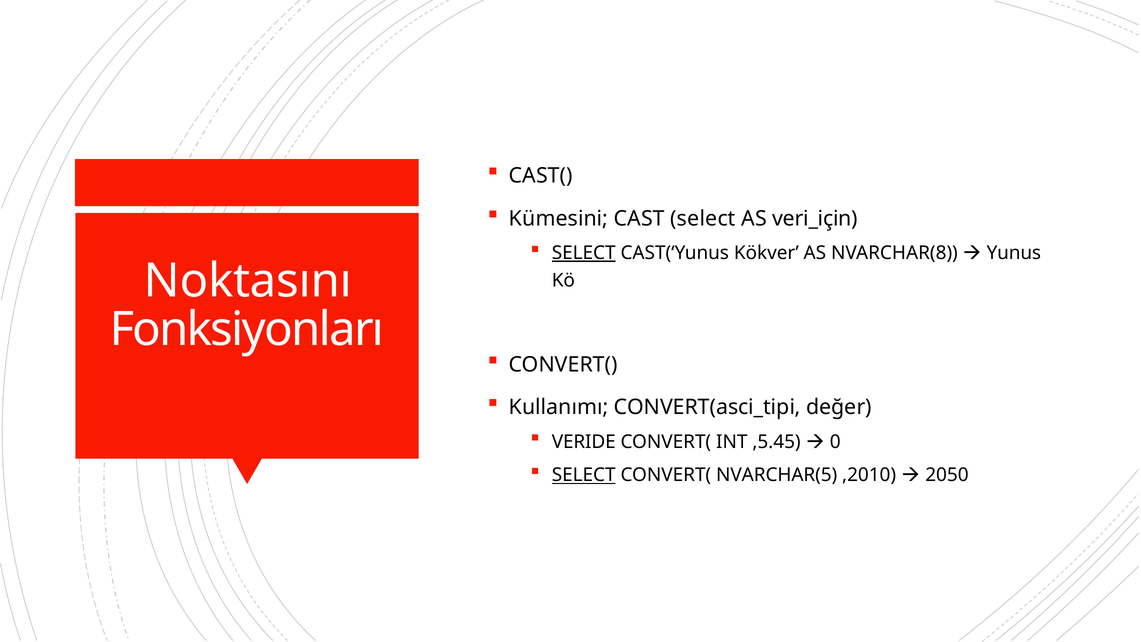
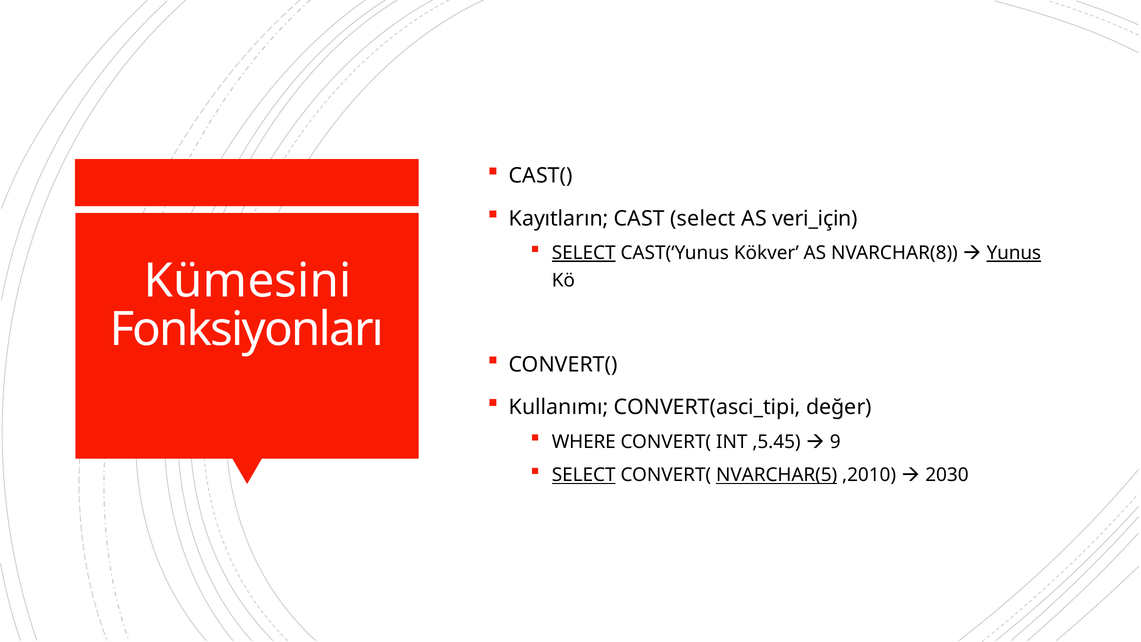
Kümesini: Kümesini -> Kayıtların (559, 218)
Yunus underline: none -> present (1014, 253)
Noktasını: Noktasını -> Kümesini (248, 281)
VERIDE: VERIDE -> WHERE (584, 442)
0: 0 -> 9 (835, 442)
NVARCHAR(5 underline: none -> present (777, 475)
2050: 2050 -> 2030 (947, 475)
